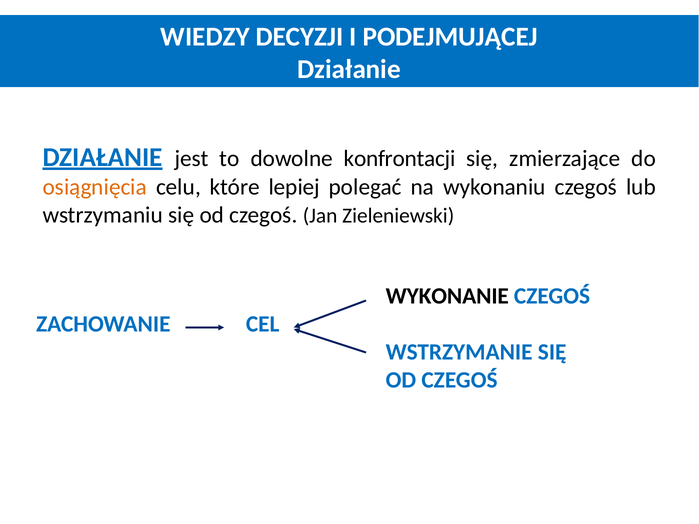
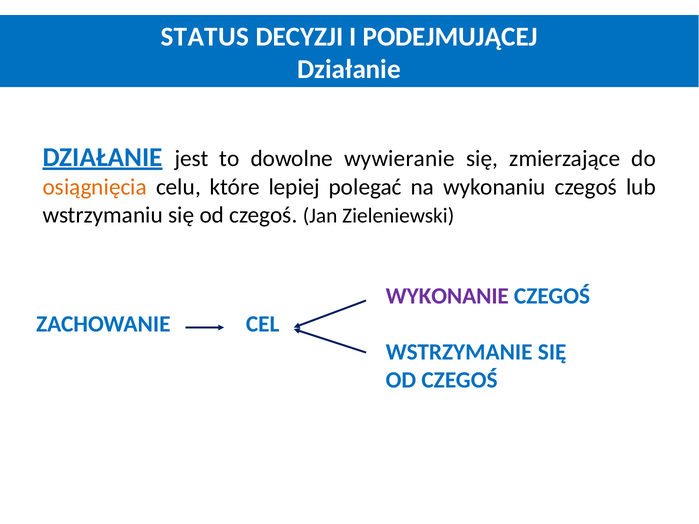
WIEDZY: WIEDZY -> STATUS (205, 37)
konfrontacji: konfrontacji -> wywieranie (399, 158)
WYKONANIE colour: black -> purple (447, 296)
